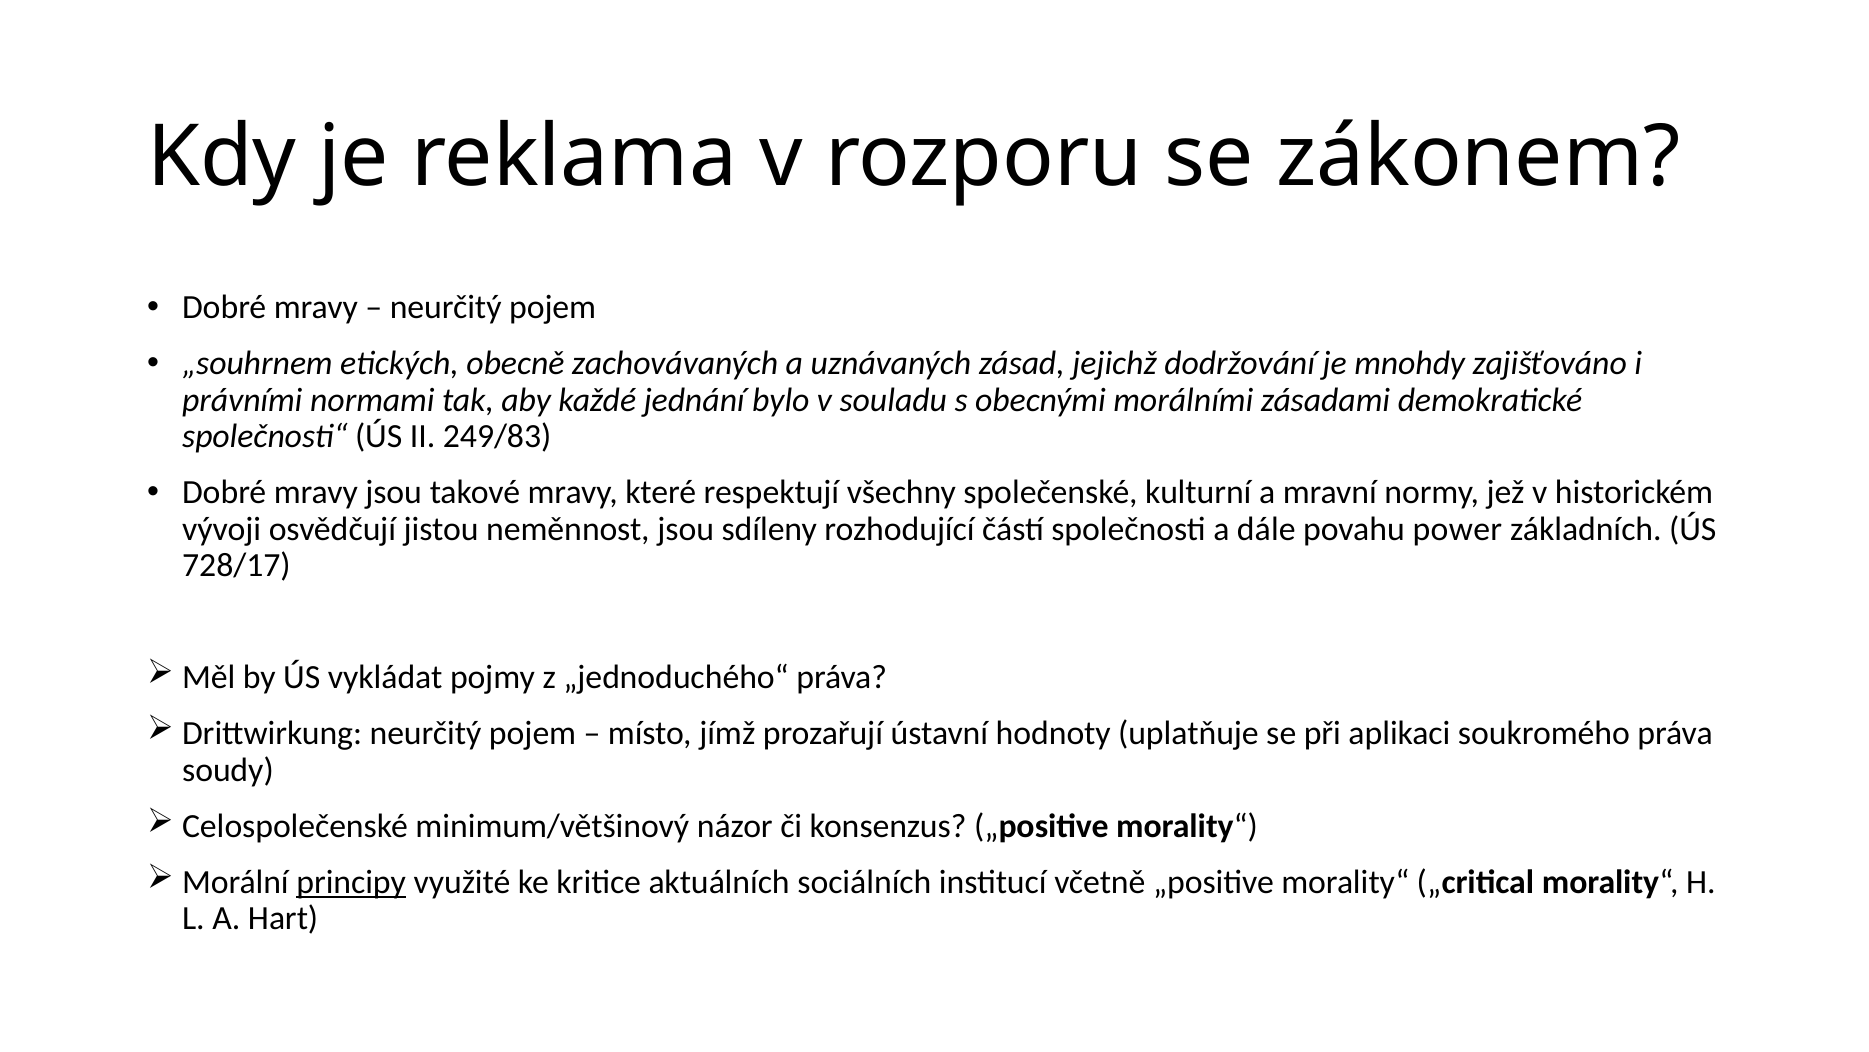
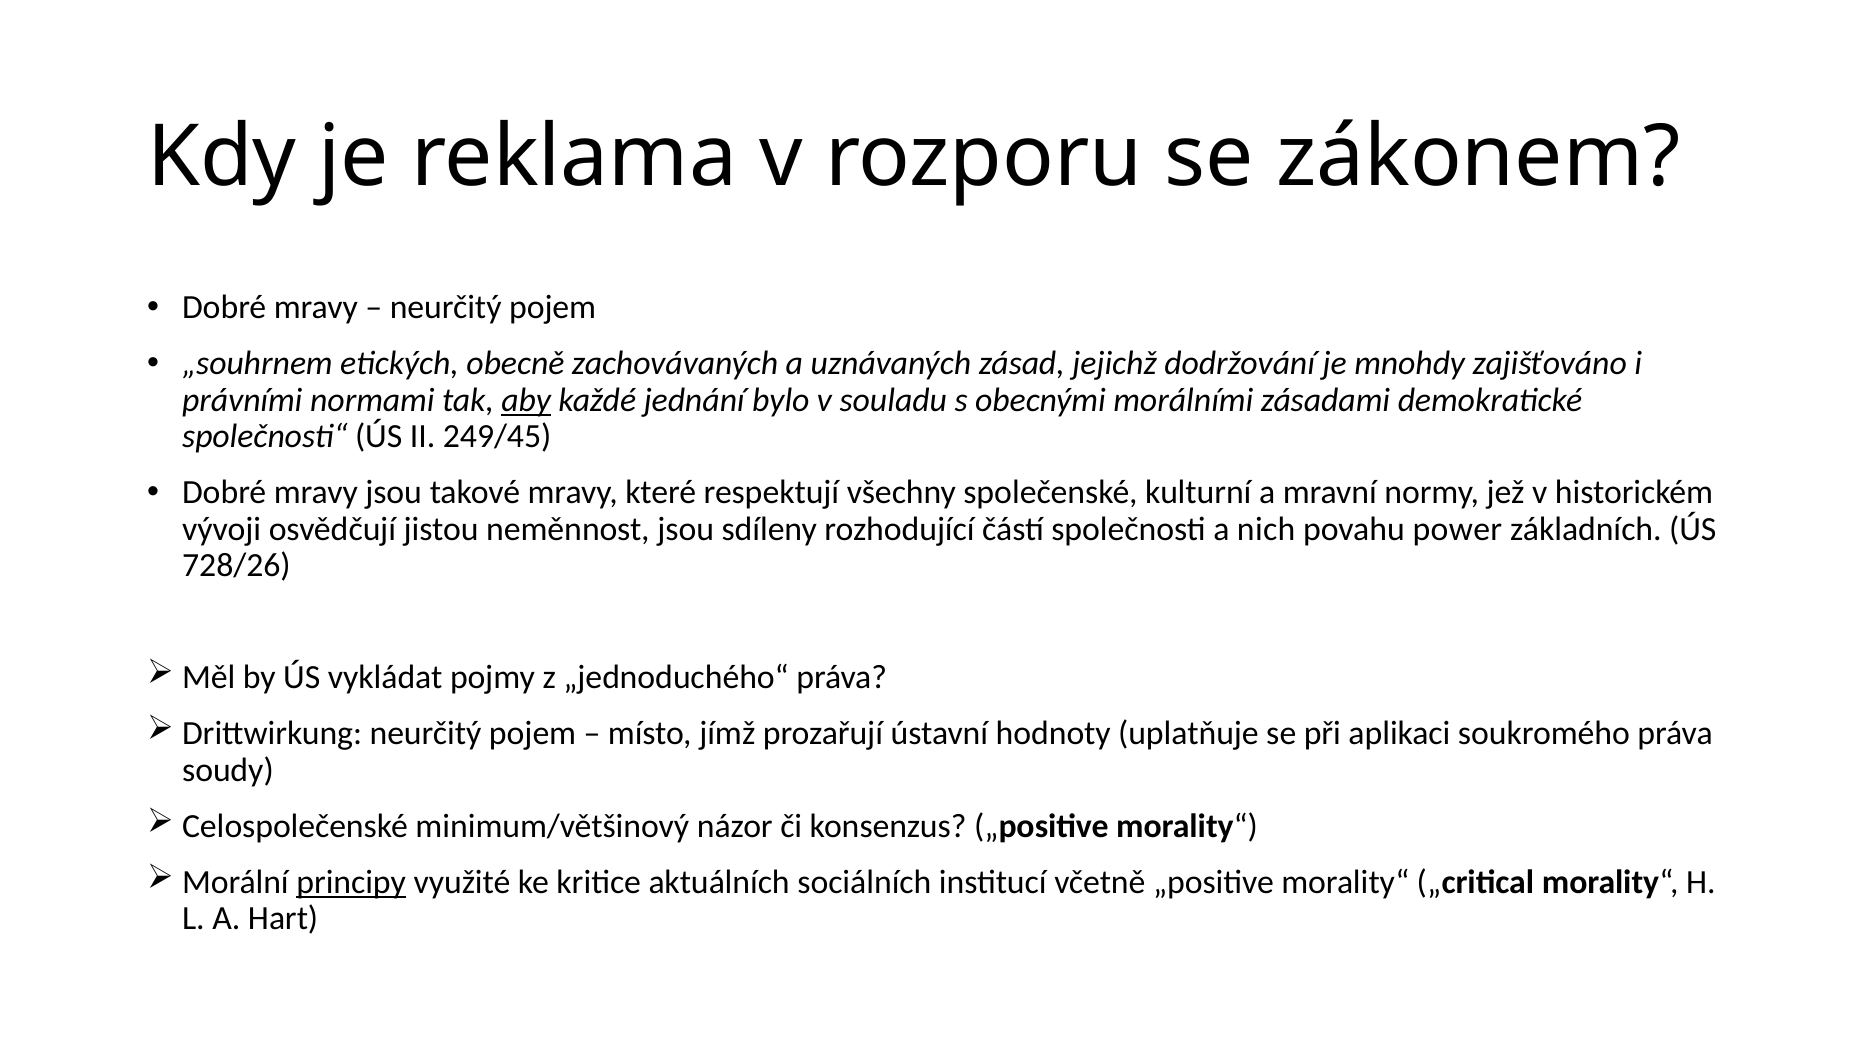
aby underline: none -> present (526, 400)
249/83: 249/83 -> 249/45 (497, 436)
dále: dále -> nich (1266, 529)
728/17: 728/17 -> 728/26 (236, 565)
